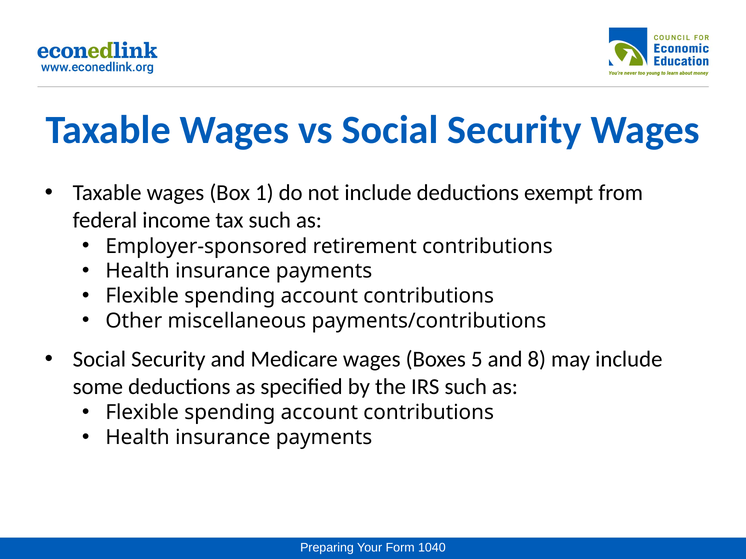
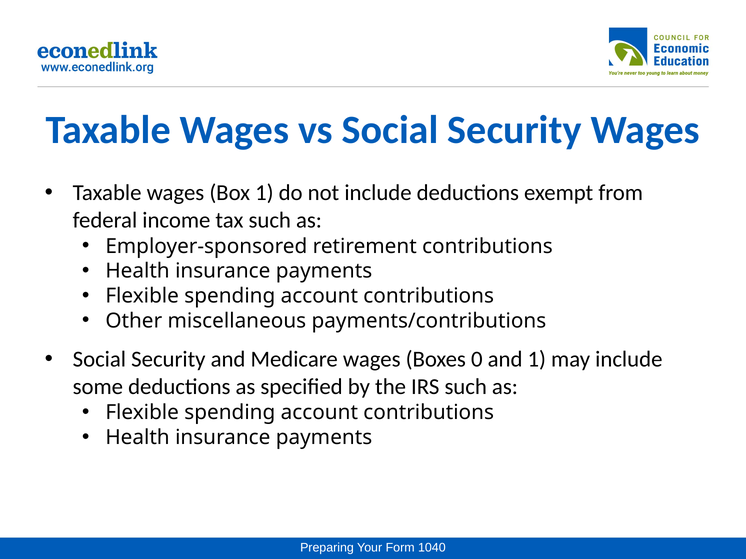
5: 5 -> 0 (477, 360)
and 8: 8 -> 1 (537, 360)
